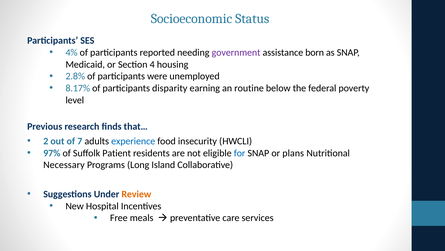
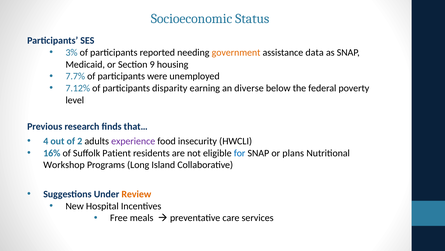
4%: 4% -> 3% (72, 52)
government colour: purple -> orange (236, 52)
born: born -> data (315, 52)
4: 4 -> 9 (152, 64)
2.8%: 2.8% -> 7.7% (75, 76)
8.17%: 8.17% -> 7.12% (78, 88)
routine: routine -> diverse (249, 88)
2: 2 -> 4 (46, 141)
7: 7 -> 2 (80, 141)
experience colour: blue -> purple (133, 141)
97%: 97% -> 16% (52, 153)
Necessary: Necessary -> Workshop (64, 165)
